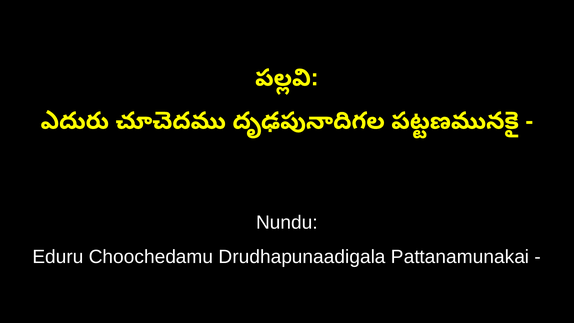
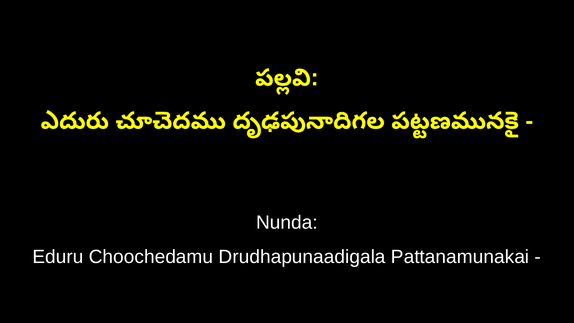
Nundu: Nundu -> Nunda (287, 222)
